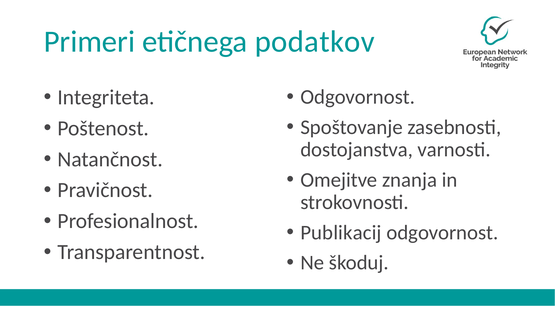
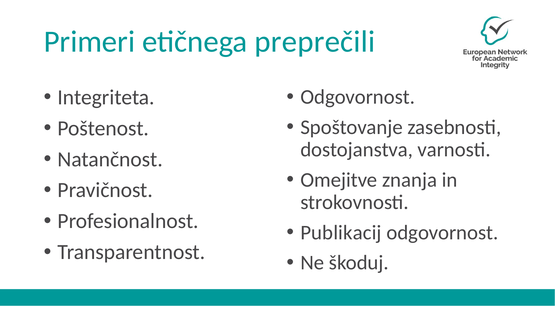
podatkov: podatkov -> preprečili (315, 42)
